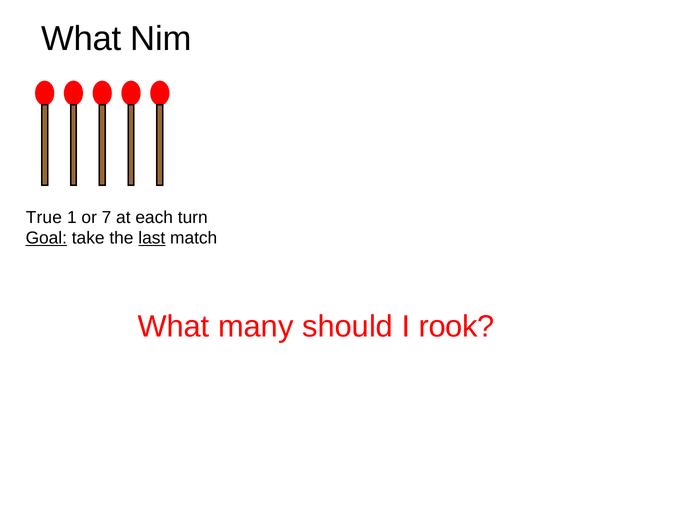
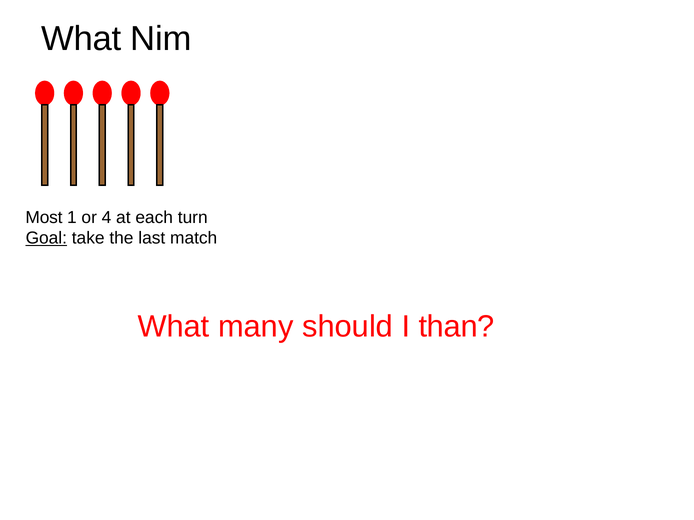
True: True -> Most (44, 218)
7: 7 -> 4 (106, 218)
last underline: present -> none (152, 238)
rook: rook -> than (457, 327)
